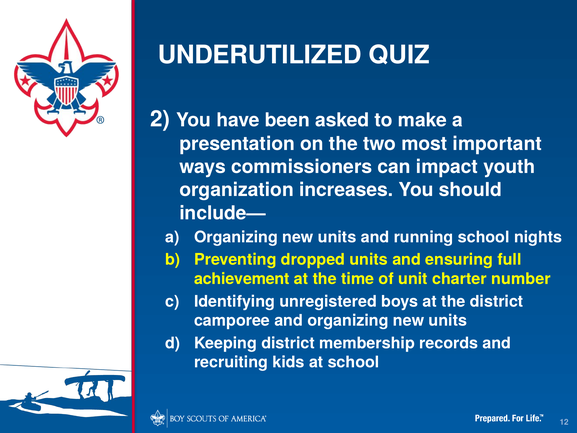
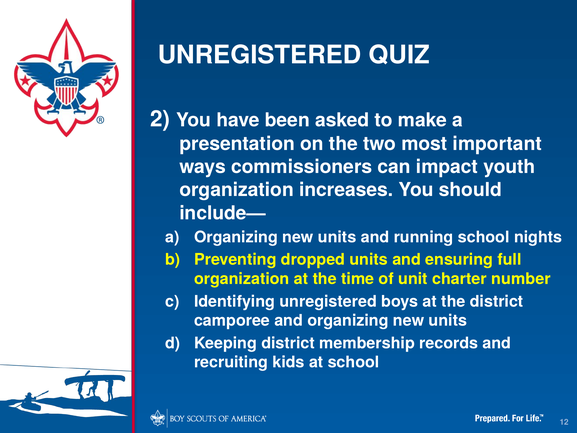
UNDERUTILIZED: UNDERUTILIZED -> UNREGISTERED (260, 55)
achievement: achievement -> organization (242, 279)
